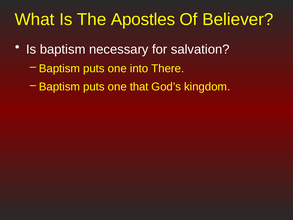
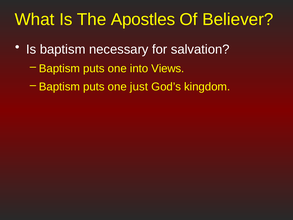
There: There -> Views (168, 68)
that: that -> just (139, 87)
